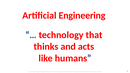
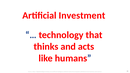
Engineering: Engineering -> Investment (82, 15)
